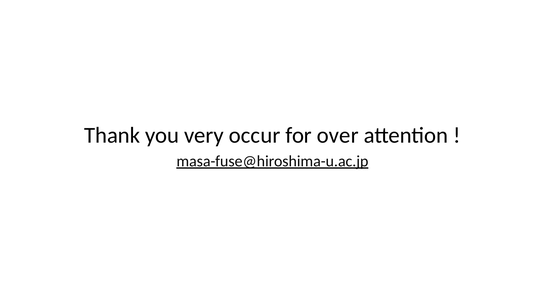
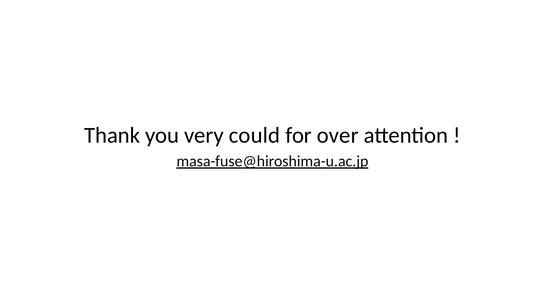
occur: occur -> could (255, 135)
